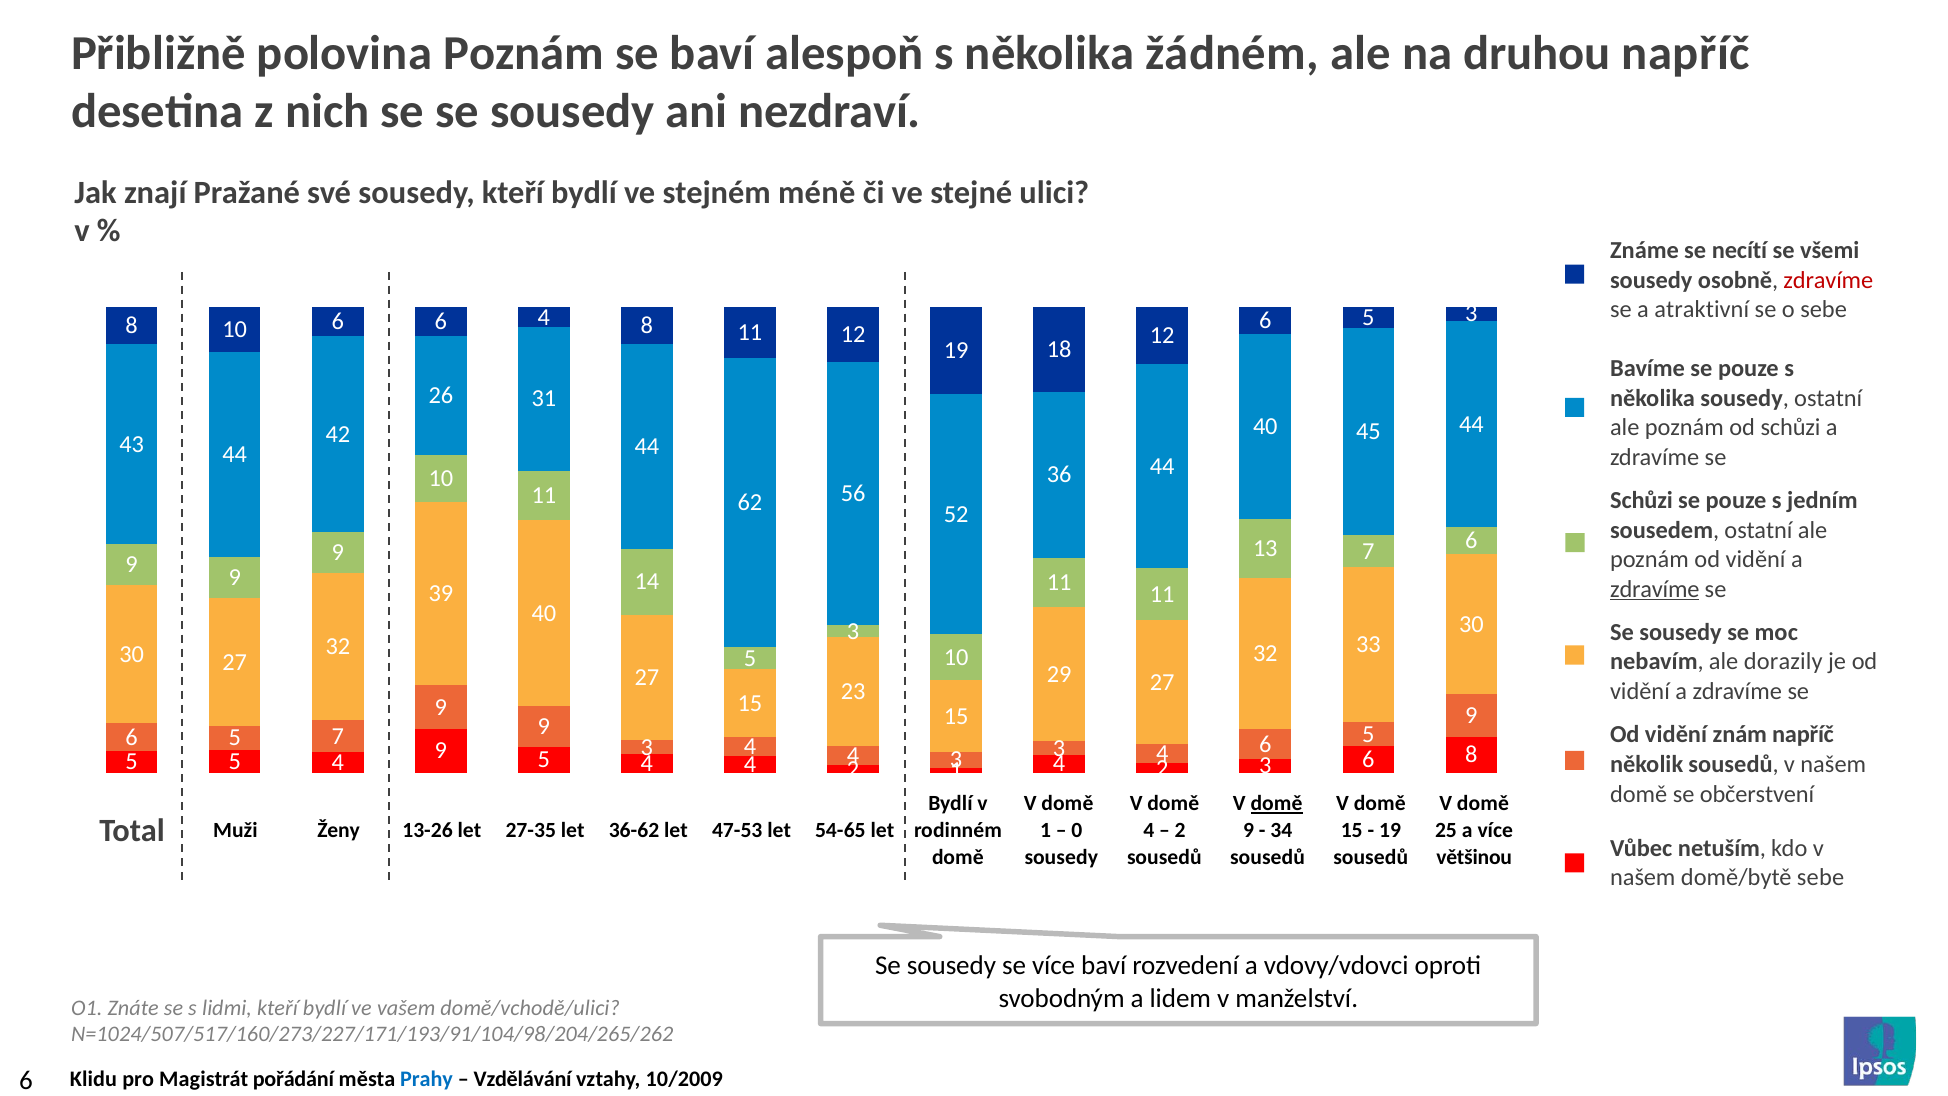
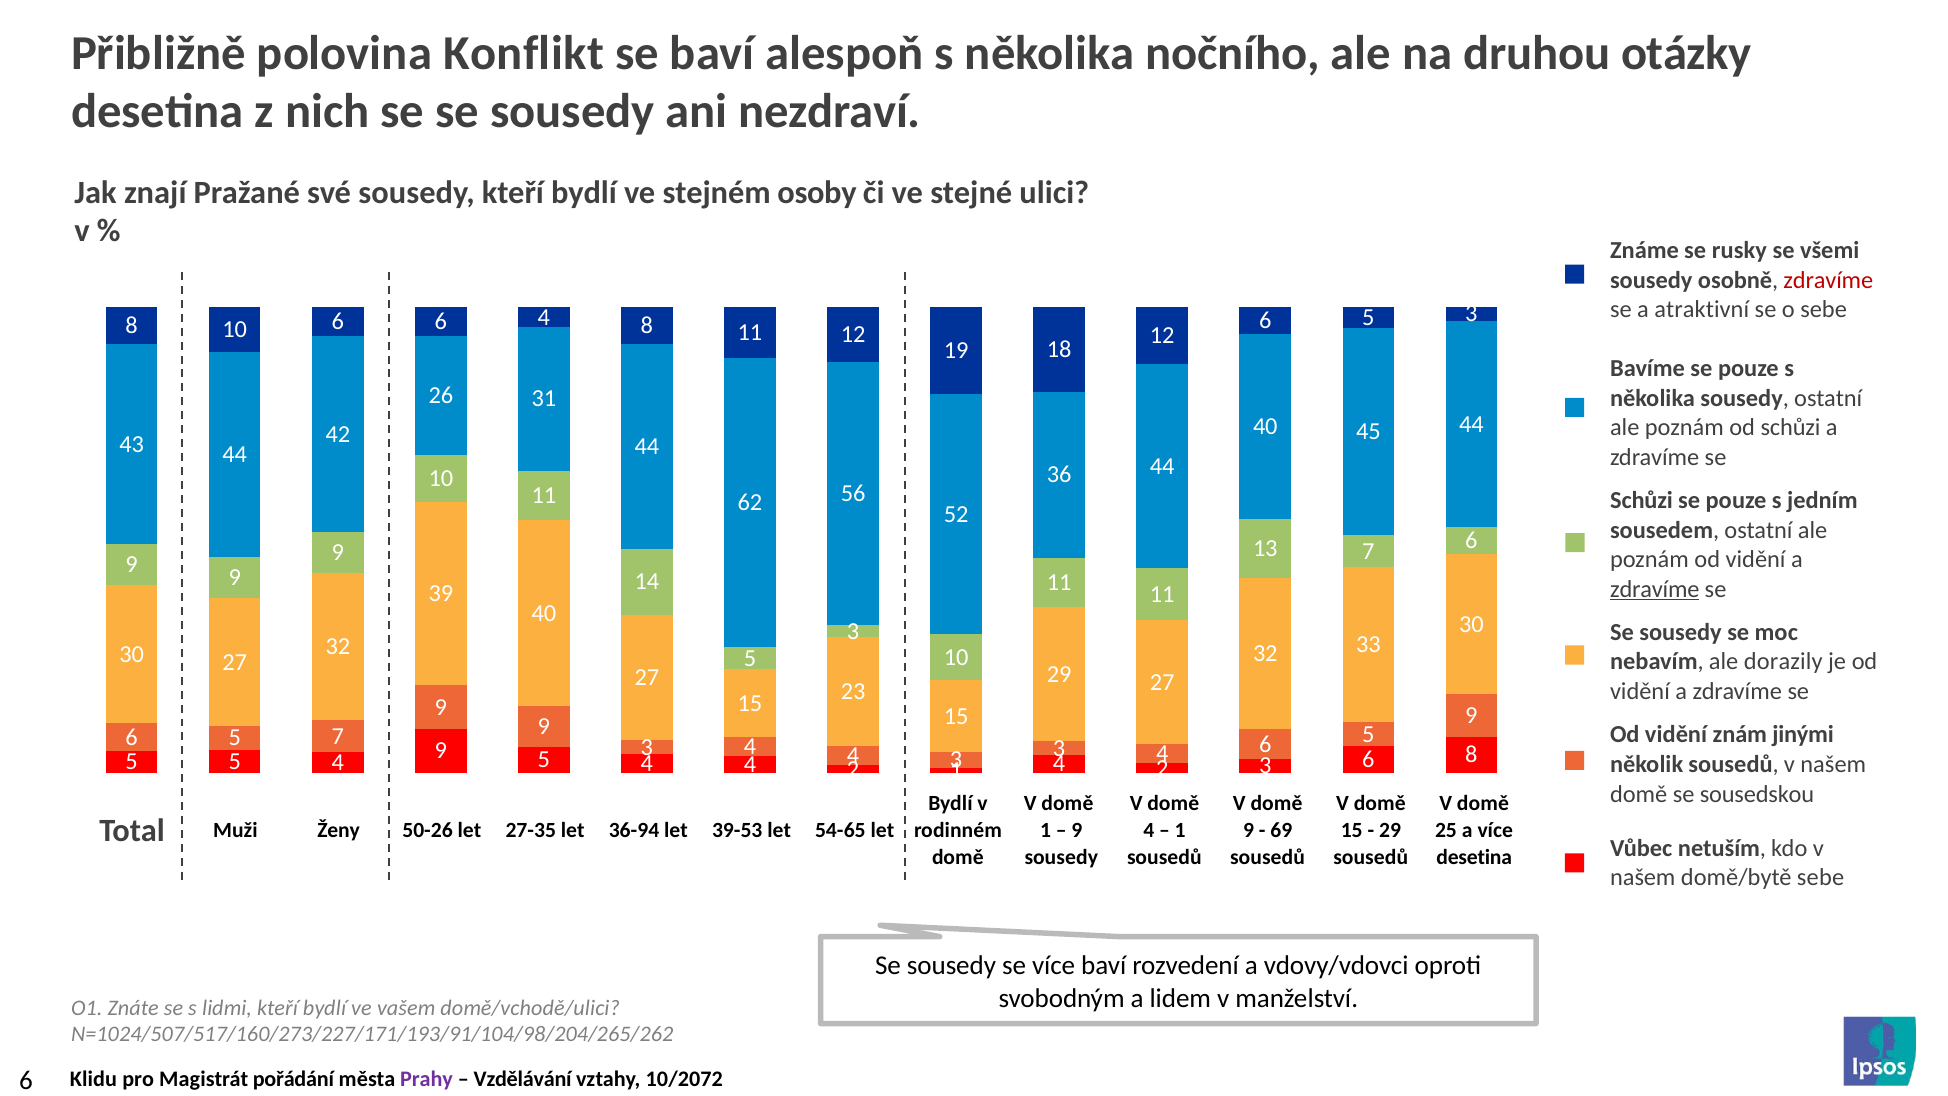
polovina Poznám: Poznám -> Konflikt (524, 53)
žádném: žádném -> nočního (1232, 53)
druhou napříč: napříč -> otázky (1686, 53)
méně: méně -> osoby (817, 193)
necítí: necítí -> rusky (1739, 250)
znám napříč: napříč -> jinými (1803, 735)
občerstvení: občerstvení -> sousedskou (1757, 794)
domě underline: present -> none (1276, 804)
13-26: 13-26 -> 50-26 (428, 830)
36-62: 36-62 -> 36-94 (634, 830)
47-53: 47-53 -> 39-53 (737, 830)
0: 0 -> 9 (1077, 830)
2: 2 -> 1 (1180, 830)
34: 34 -> 69 (1281, 830)
19: 19 -> 29 (1390, 830)
většinou: většinou -> desetina (1474, 857)
Prahy colour: blue -> purple (427, 1079)
10/2009: 10/2009 -> 10/2072 (684, 1079)
